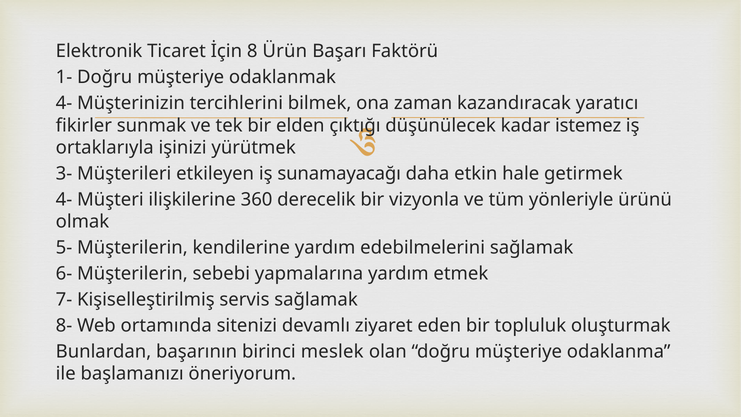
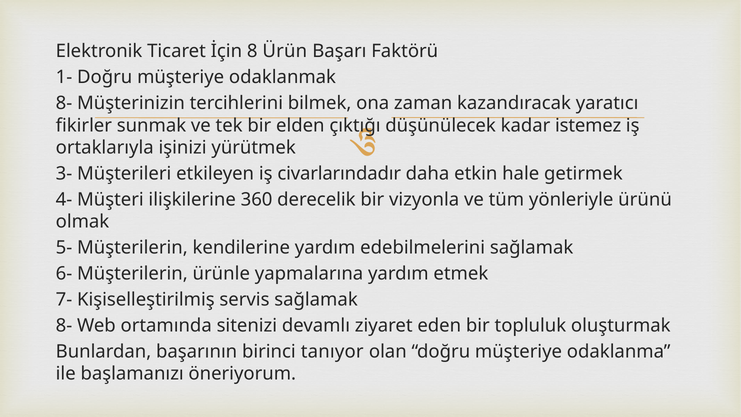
4-: 4- -> 8- (64, 103)
sunamayacağı: sunamayacağı -> civarlarındadır (339, 174)
sebebi: sebebi -> ürünle (221, 274)
meslek: meslek -> tanıyor (332, 351)
